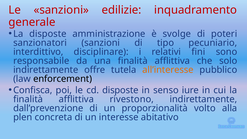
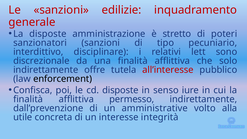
svolge: svolge -> stretto (177, 34)
fini: fini -> lett (198, 52)
responsabile: responsabile -> discrezionale (41, 61)
all’interesse colour: orange -> red (168, 70)
rivestono: rivestono -> permesso (132, 99)
proporzionalità: proporzionalità -> amministrative (155, 108)
plen: plen -> utile (23, 117)
abitativo: abitativo -> integrità (160, 117)
